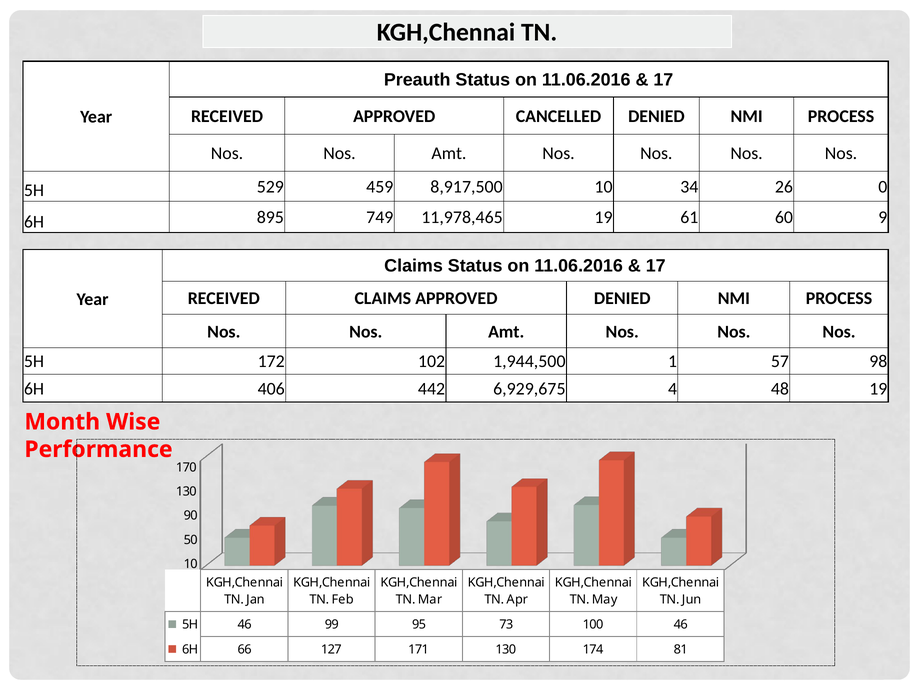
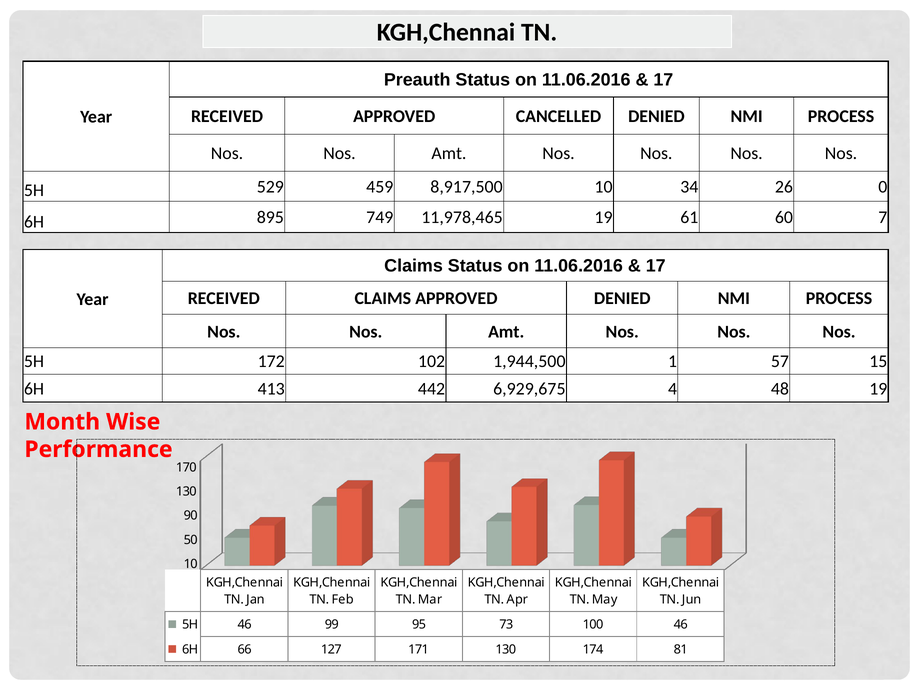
9: 9 -> 7 (883, 218)
98: 98 -> 15 (878, 362)
406: 406 -> 413 (271, 389)
